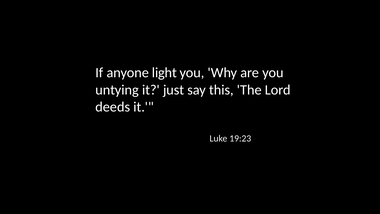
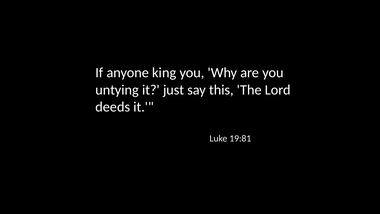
light: light -> king (164, 73)
19:23: 19:23 -> 19:81 (240, 138)
